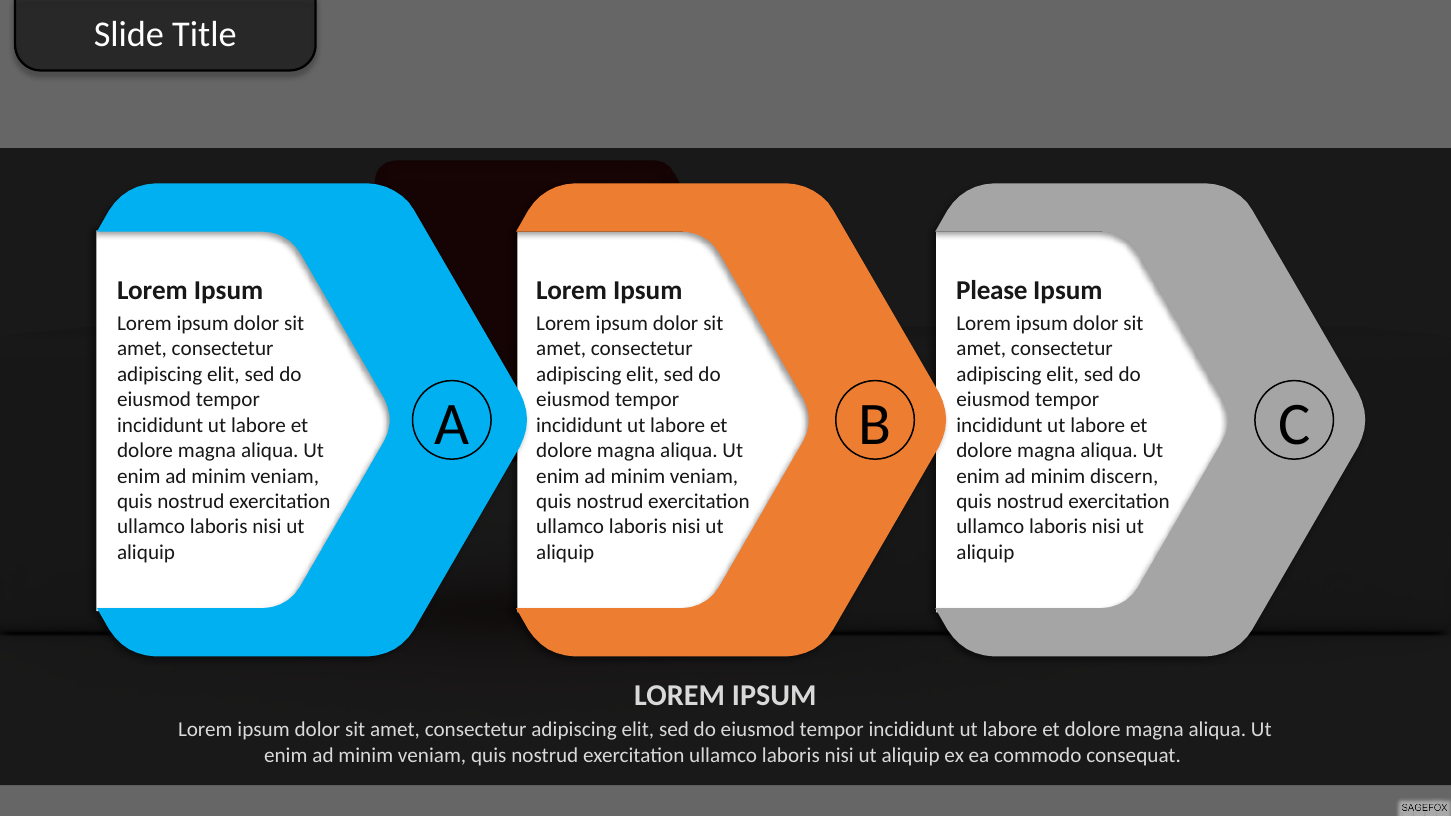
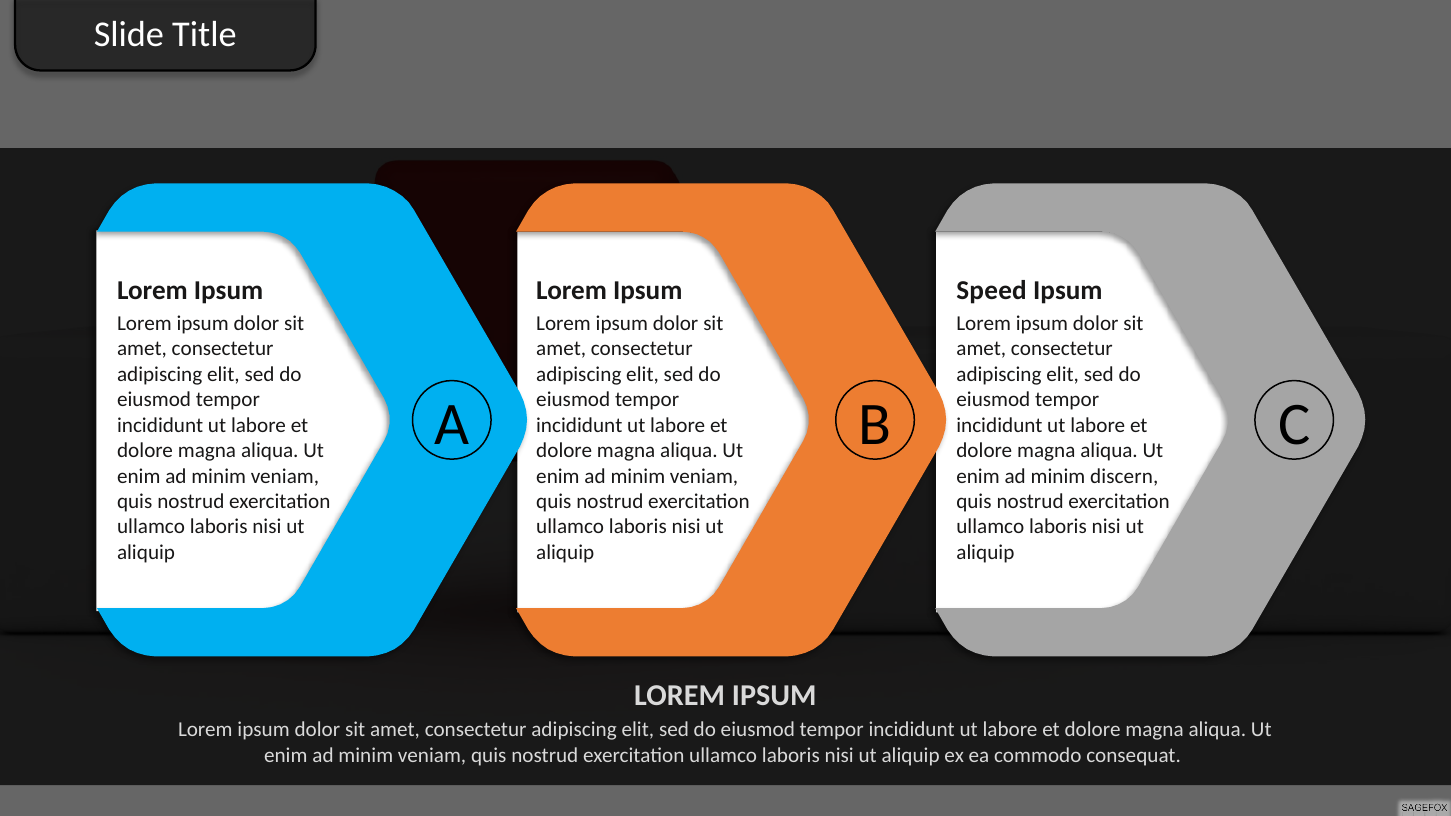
Please: Please -> Speed (992, 291)
